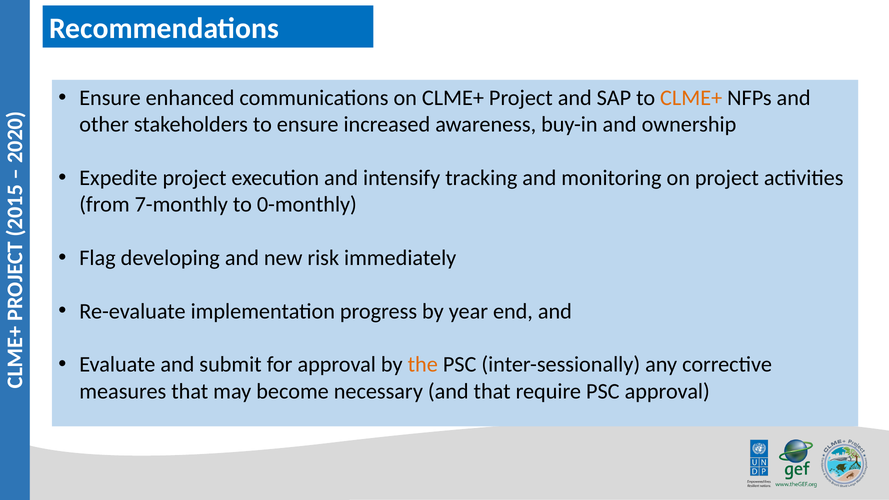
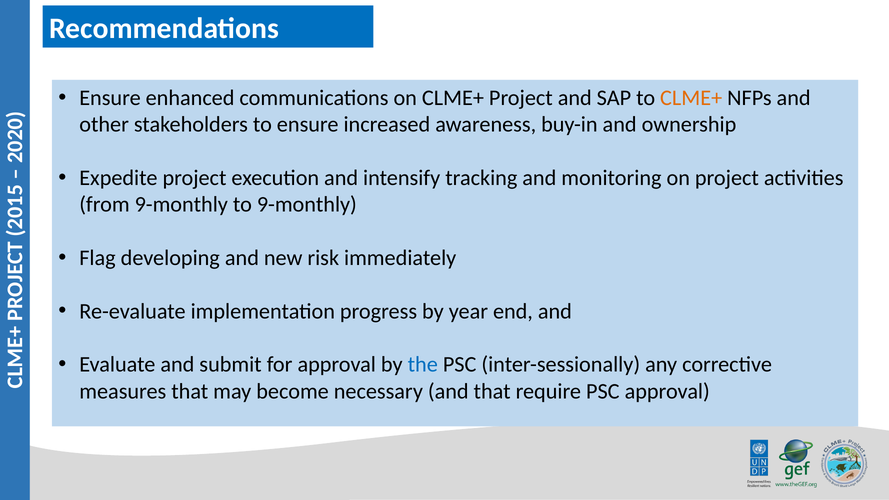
from 7-monthly: 7-monthly -> 9-monthly (181, 205)
to 0-monthly: 0-monthly -> 9-monthly (307, 205)
the colour: orange -> blue (423, 365)
